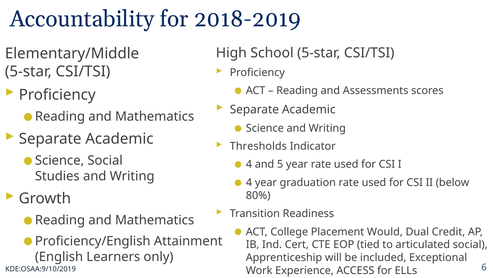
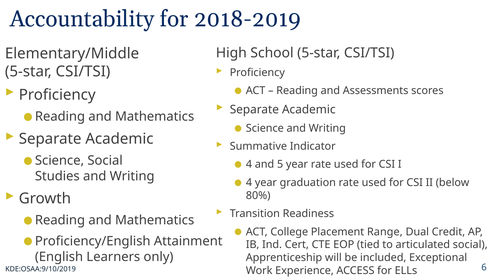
Thresholds: Thresholds -> Summative (258, 146)
Would: Would -> Range (385, 231)
